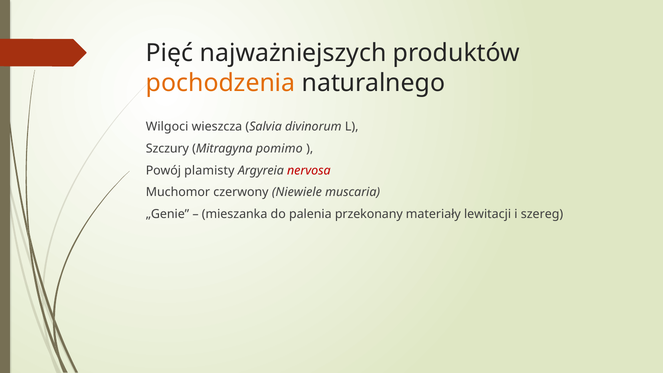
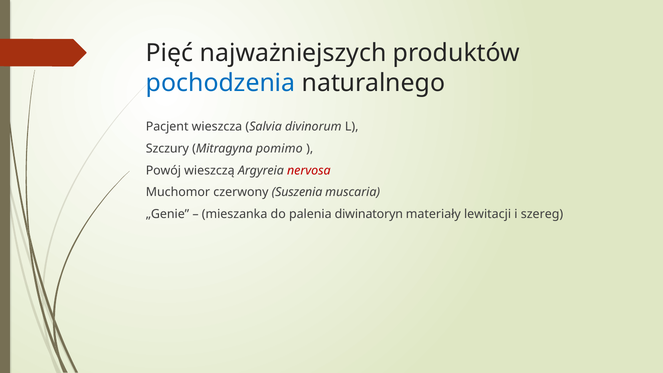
pochodzenia colour: orange -> blue (221, 83)
Wilgoci: Wilgoci -> Pacjent (167, 127)
plamisty: plamisty -> wieszczą (209, 171)
Niewiele: Niewiele -> Suszenia (297, 192)
przekonany: przekonany -> diwinatoryn (369, 214)
